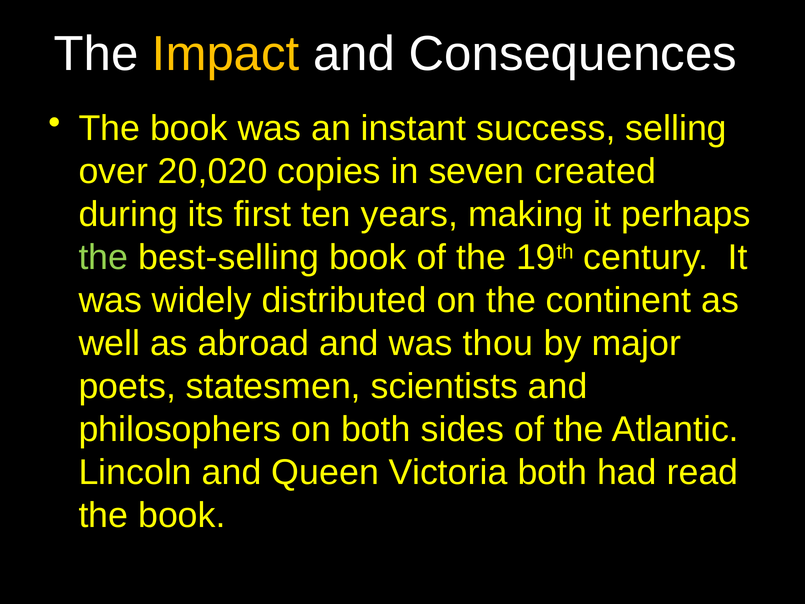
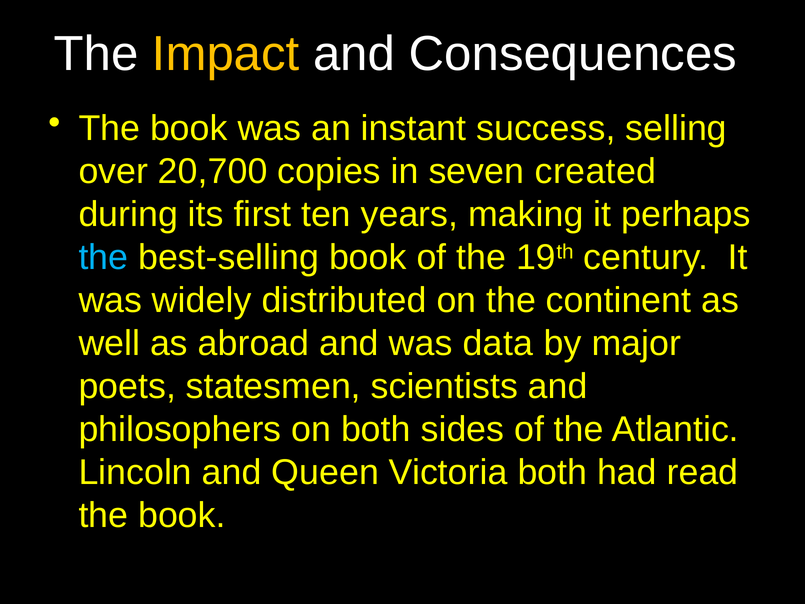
20,020: 20,020 -> 20,700 (213, 172)
the colour: light green -> light blue (103, 257)
thou: thou -> data (498, 343)
